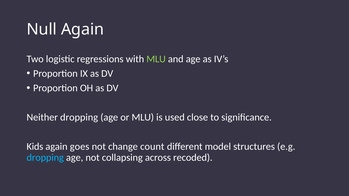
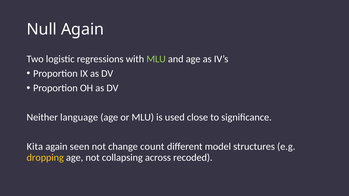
Neither dropping: dropping -> language (79, 118)
Kids: Kids -> Kita (35, 147)
goes: goes -> seen (80, 147)
dropping colour: light blue -> yellow (45, 158)
